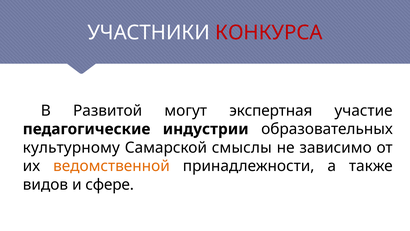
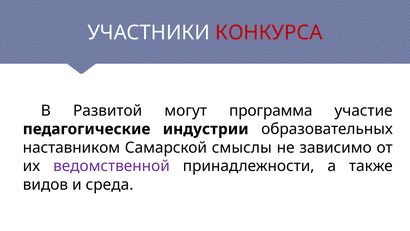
экспертная: экспертная -> программа (271, 110)
культурному: культурному -> наставником (71, 147)
ведомственной colour: orange -> purple (111, 166)
сфере: сфере -> среда (110, 184)
